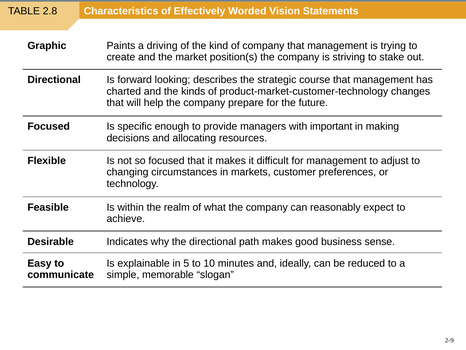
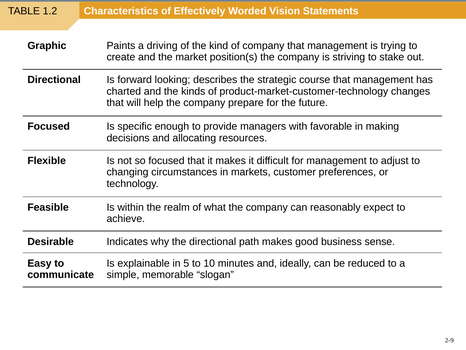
2.8: 2.8 -> 1.2 (50, 11)
important: important -> favorable (331, 126)
